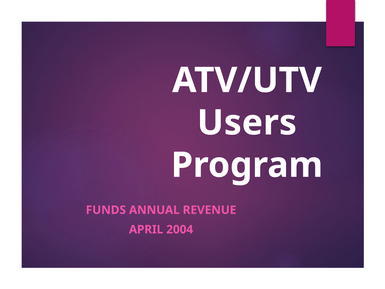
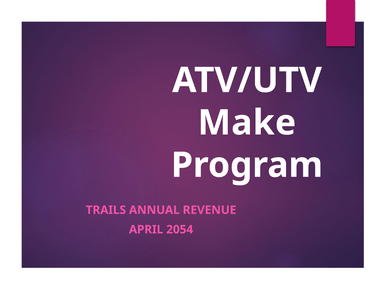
Users: Users -> Make (247, 123)
FUNDS: FUNDS -> TRAILS (106, 210)
2004: 2004 -> 2054 (180, 229)
